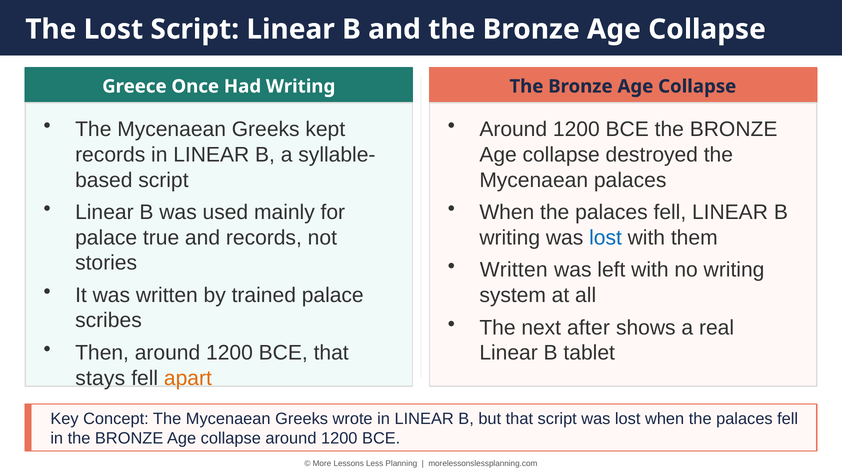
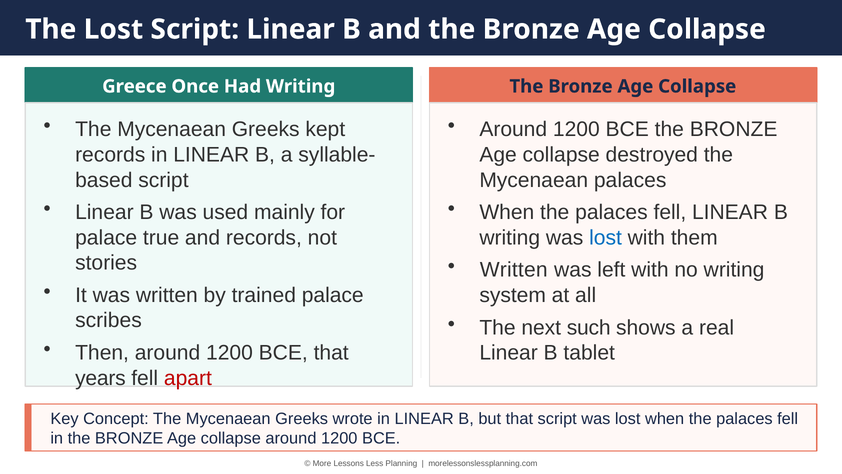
after: after -> such (589, 327)
stays: stays -> years (100, 378)
apart colour: orange -> red (188, 378)
